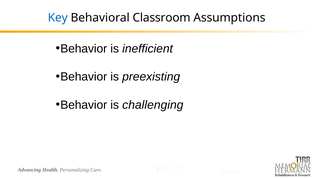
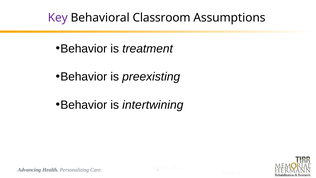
Key colour: blue -> purple (58, 18)
inefficient: inefficient -> treatment (148, 49)
challenging: challenging -> intertwining (153, 105)
